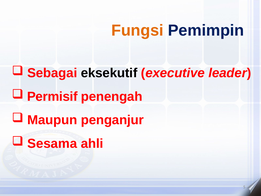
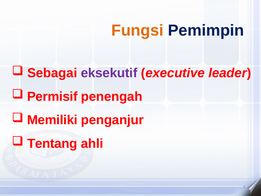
eksekutif colour: black -> purple (109, 73)
Maupun: Maupun -> Memiliki (52, 120)
Sesama: Sesama -> Tentang (52, 143)
